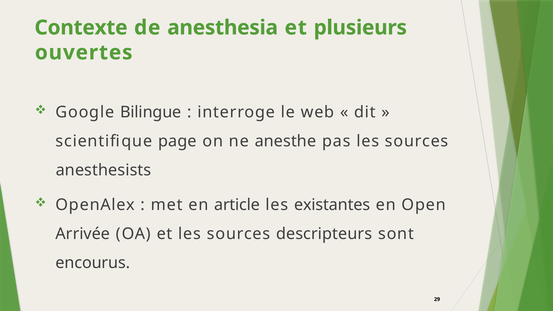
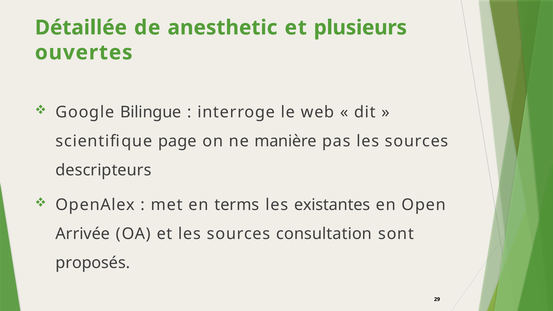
Contexte: Contexte -> Détaillée (81, 28)
anesthesia: anesthesia -> anesthetic (222, 28)
anesthe: anesthe -> manière (286, 141)
anesthesists: anesthesists -> descripteurs (104, 170)
article: article -> terms (237, 205)
descripteurs: descripteurs -> consultation (324, 234)
encourus: encourus -> proposés (93, 263)
